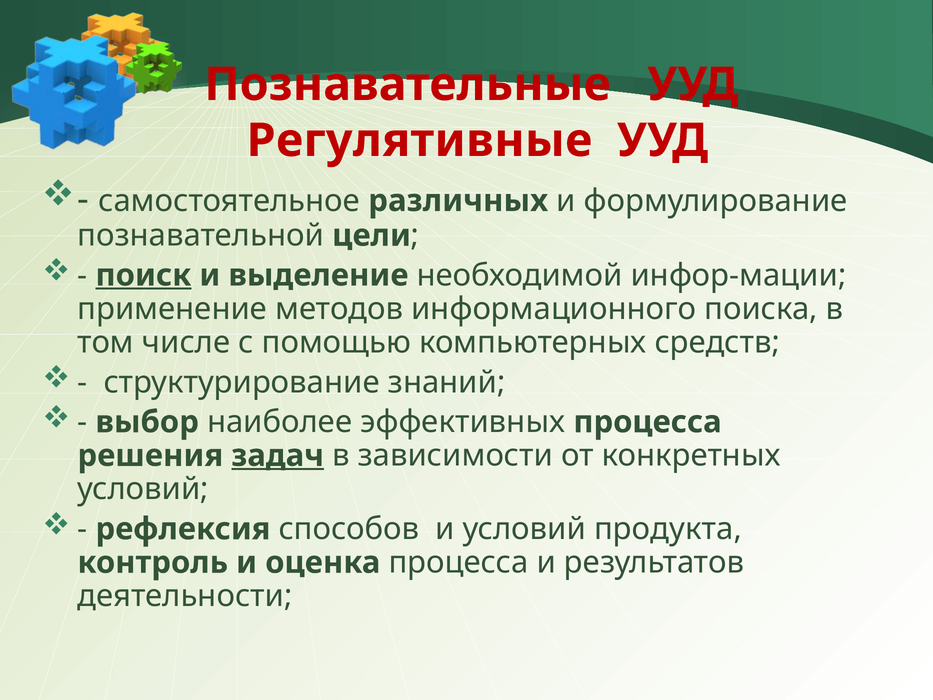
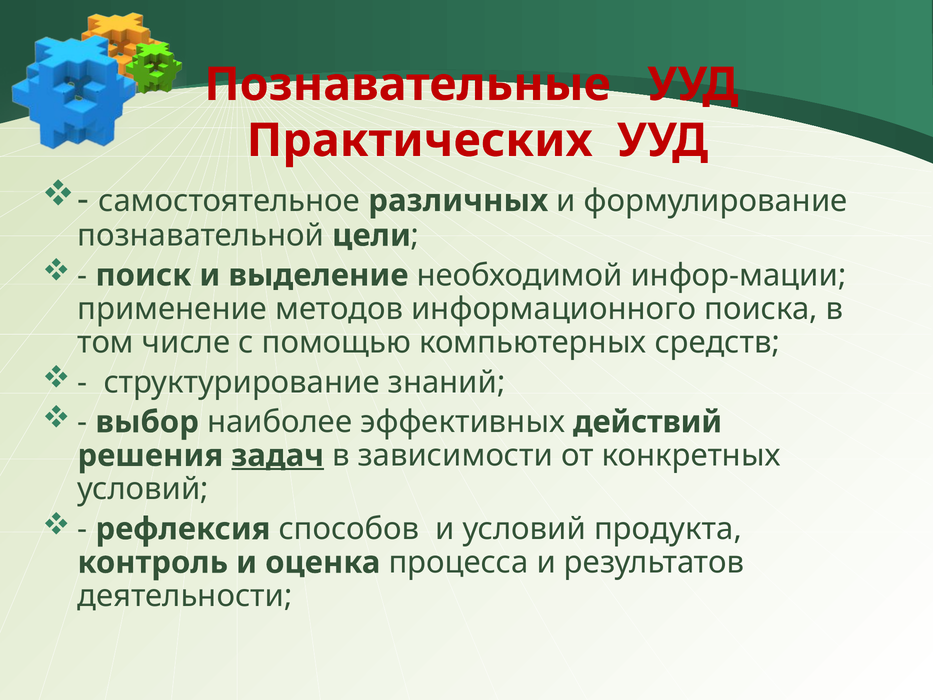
Регулятивные: Регулятивные -> Практических (420, 141)
поиск underline: present -> none (143, 275)
эффективных процесса: процесса -> действий (648, 422)
